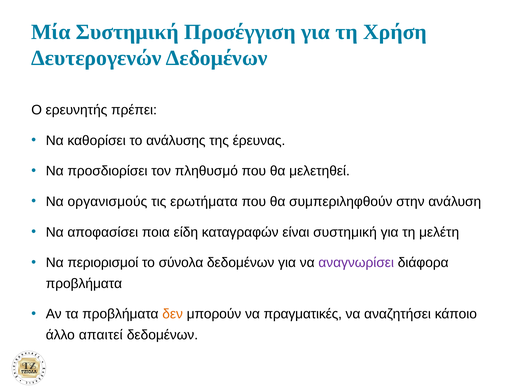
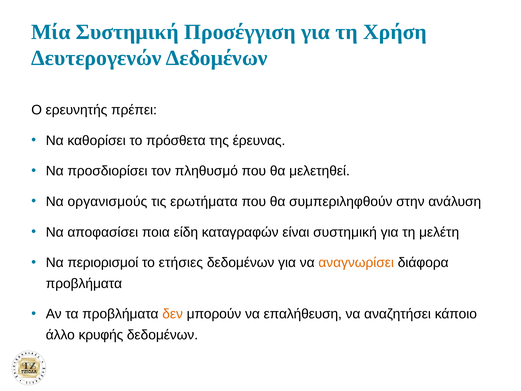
ανάλυσης: ανάλυσης -> πρόσθετα (176, 140)
σύνολα: σύνολα -> ετήσιες (181, 263)
αναγνωρίσει colour: purple -> orange (356, 263)
πραγματικές: πραγματικές -> επαλήθευση (303, 314)
απαιτεί: απαιτεί -> κρυφής (101, 335)
